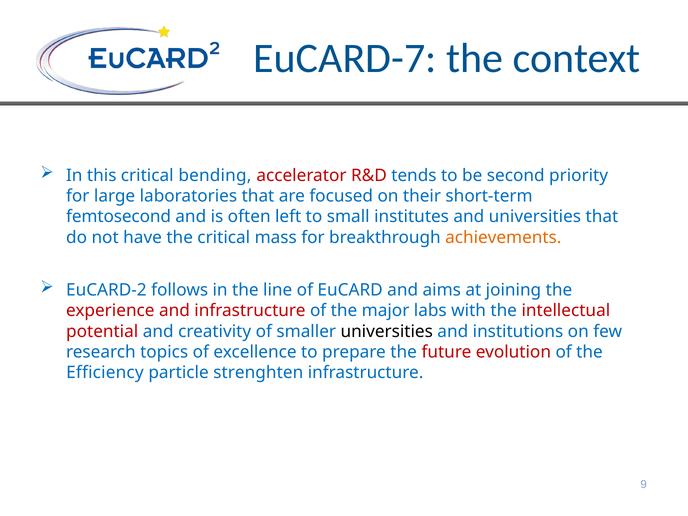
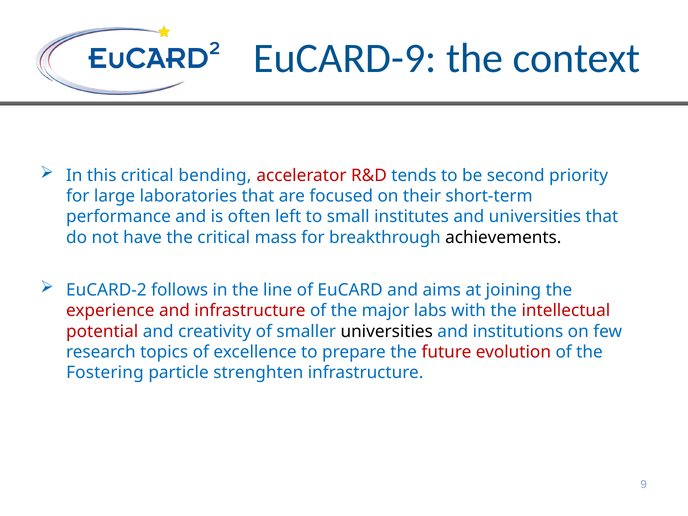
EuCARD-7: EuCARD-7 -> EuCARD-9 (345, 59)
femtosecond: femtosecond -> performance (119, 217)
achievements colour: orange -> black (503, 237)
Efficiency: Efficiency -> Fostering (105, 373)
